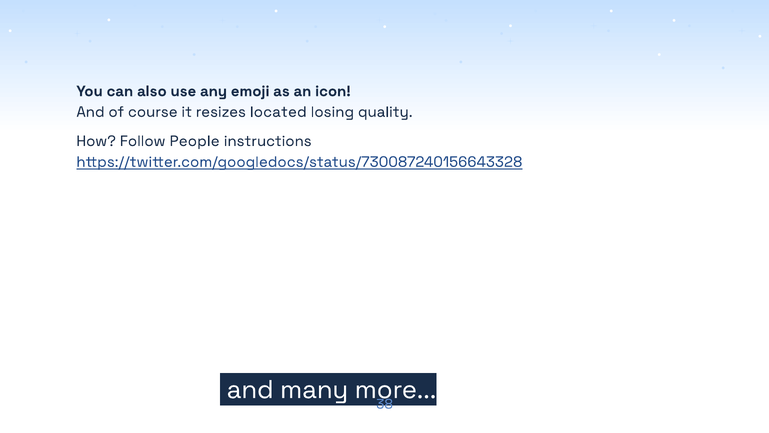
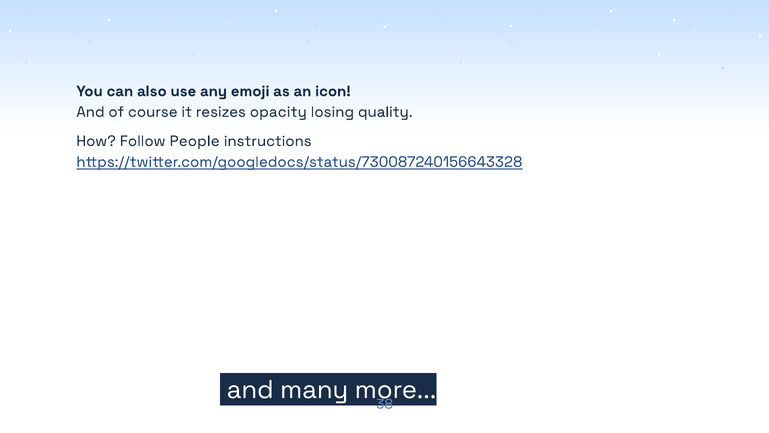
located: located -> opacity (278, 112)
